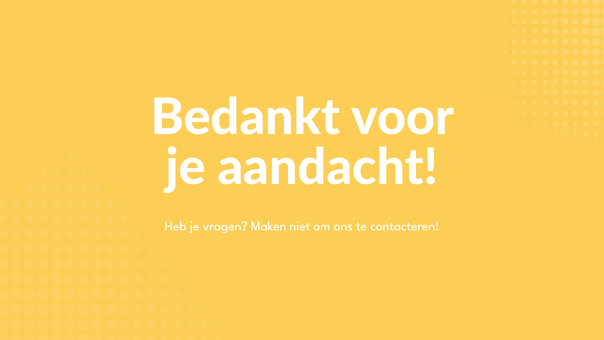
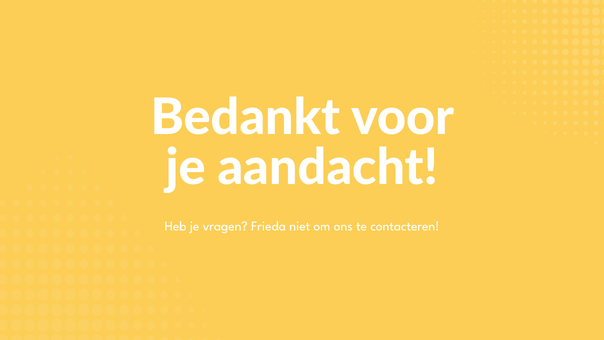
Maken: Maken -> Frieda (268, 226)
